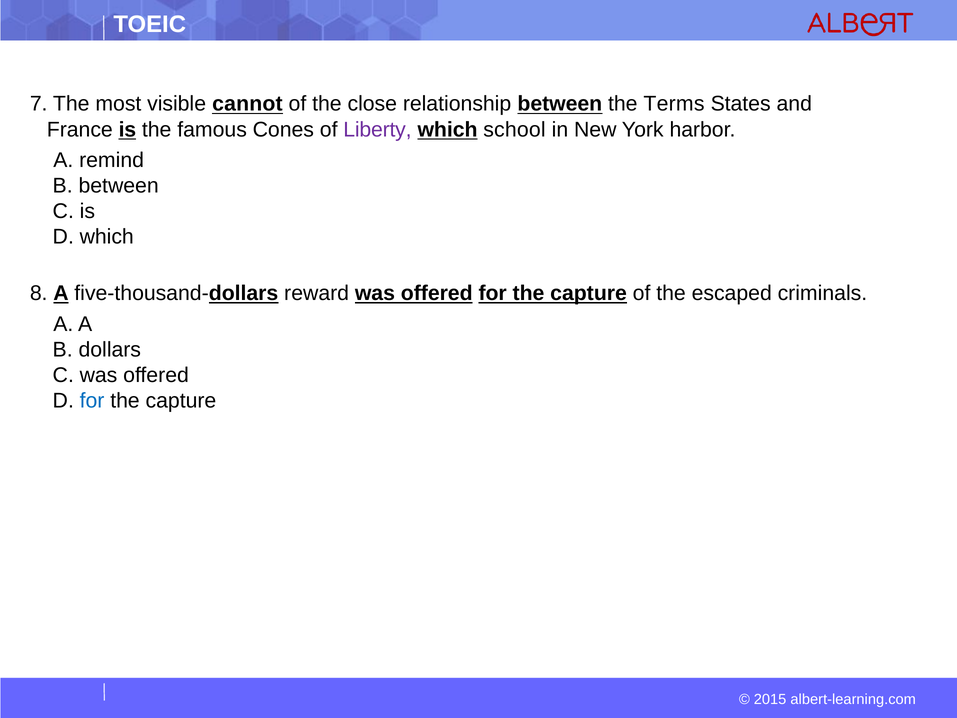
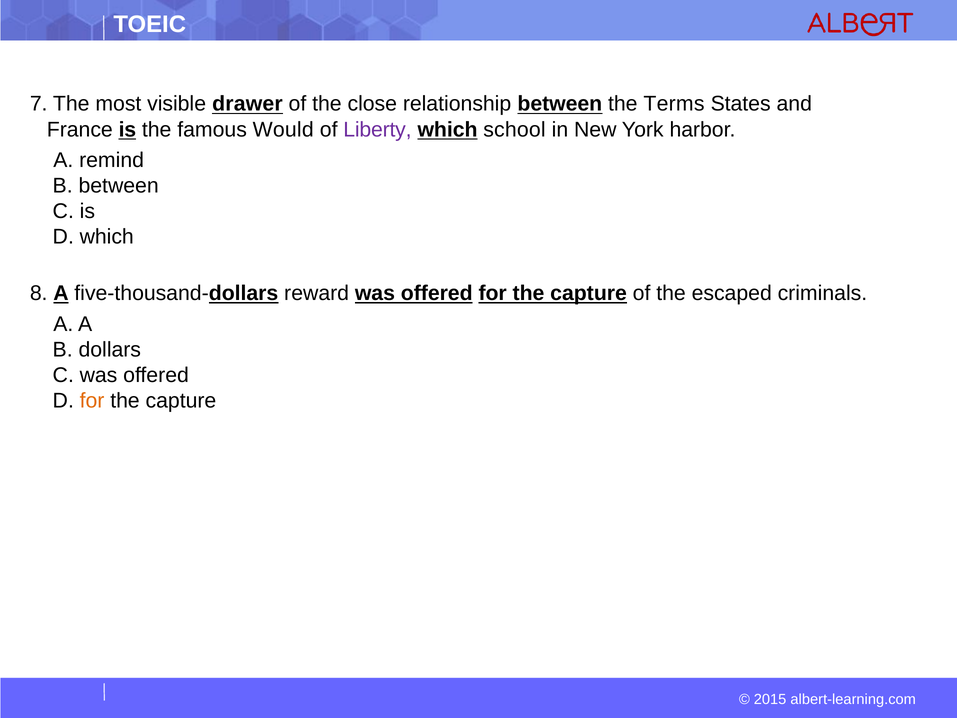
cannot: cannot -> drawer (247, 104)
Cones: Cones -> Would (283, 129)
for colour: blue -> orange (92, 400)
